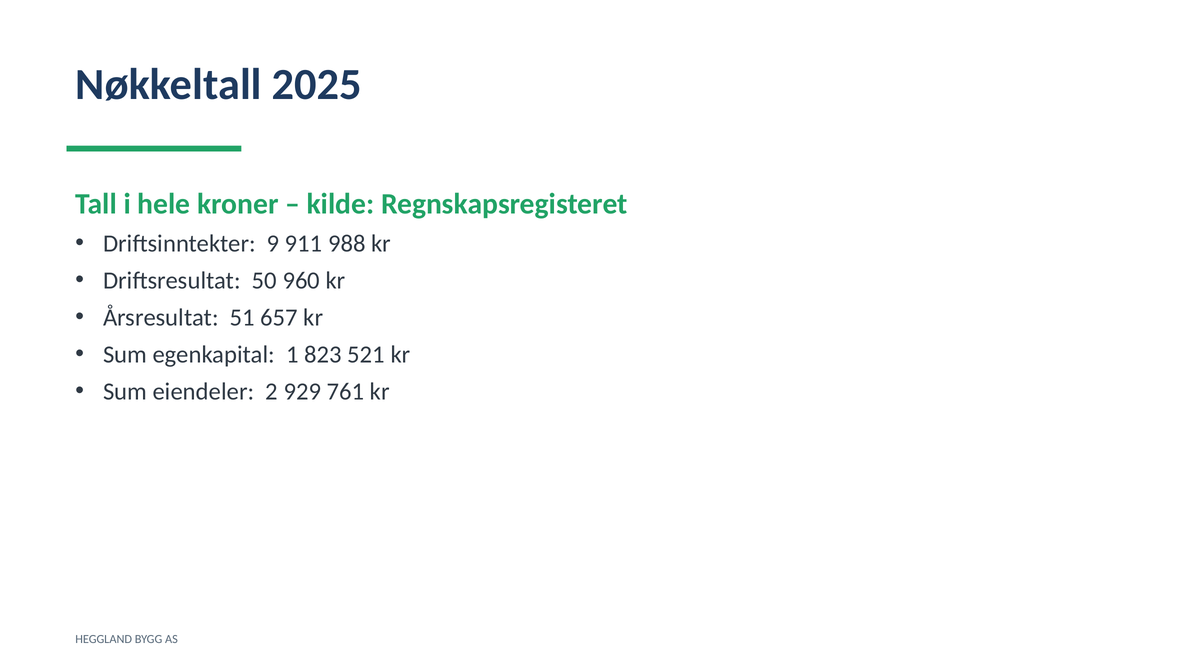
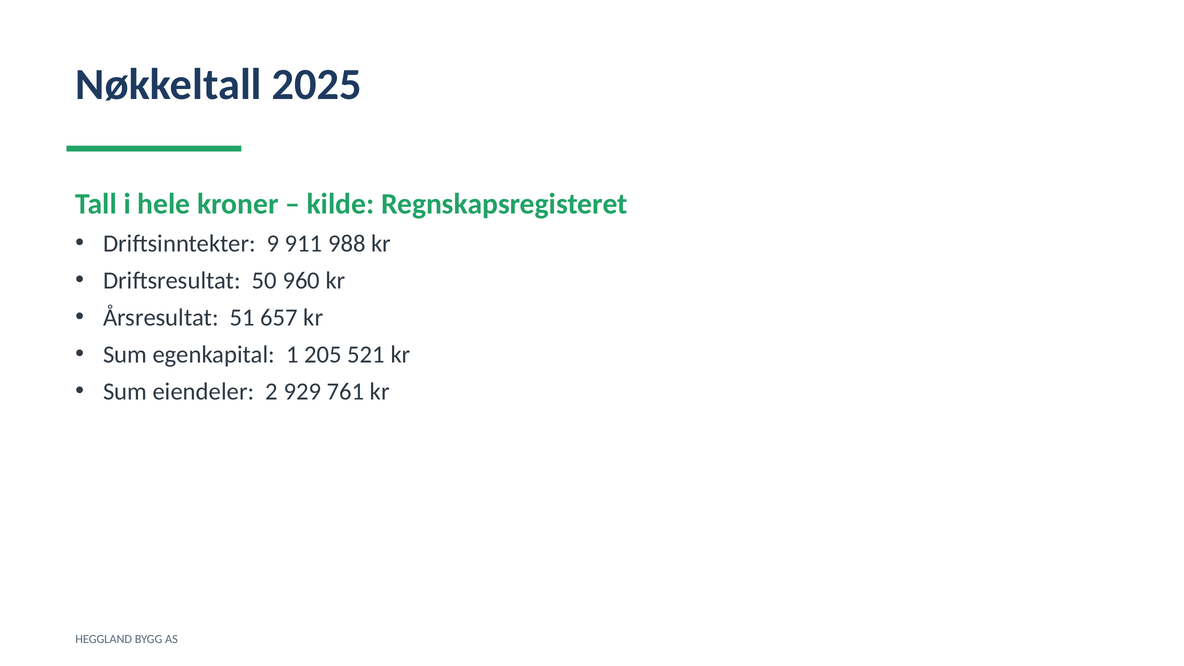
823: 823 -> 205 (323, 355)
